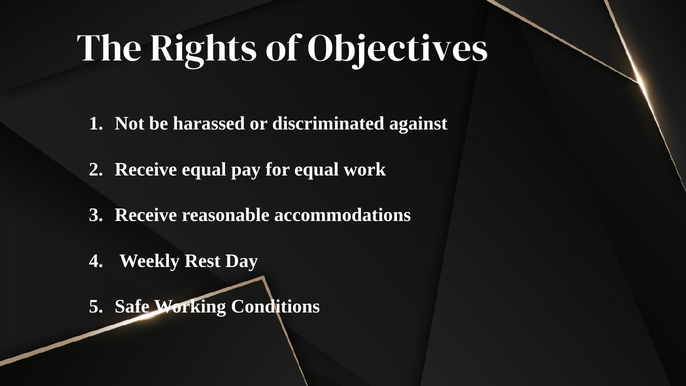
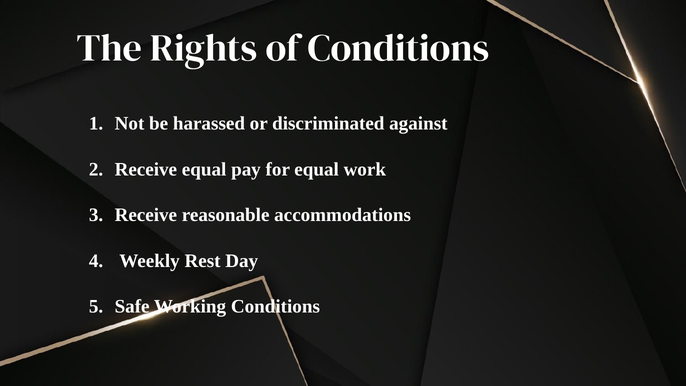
of Objectives: Objectives -> Conditions (398, 48)
